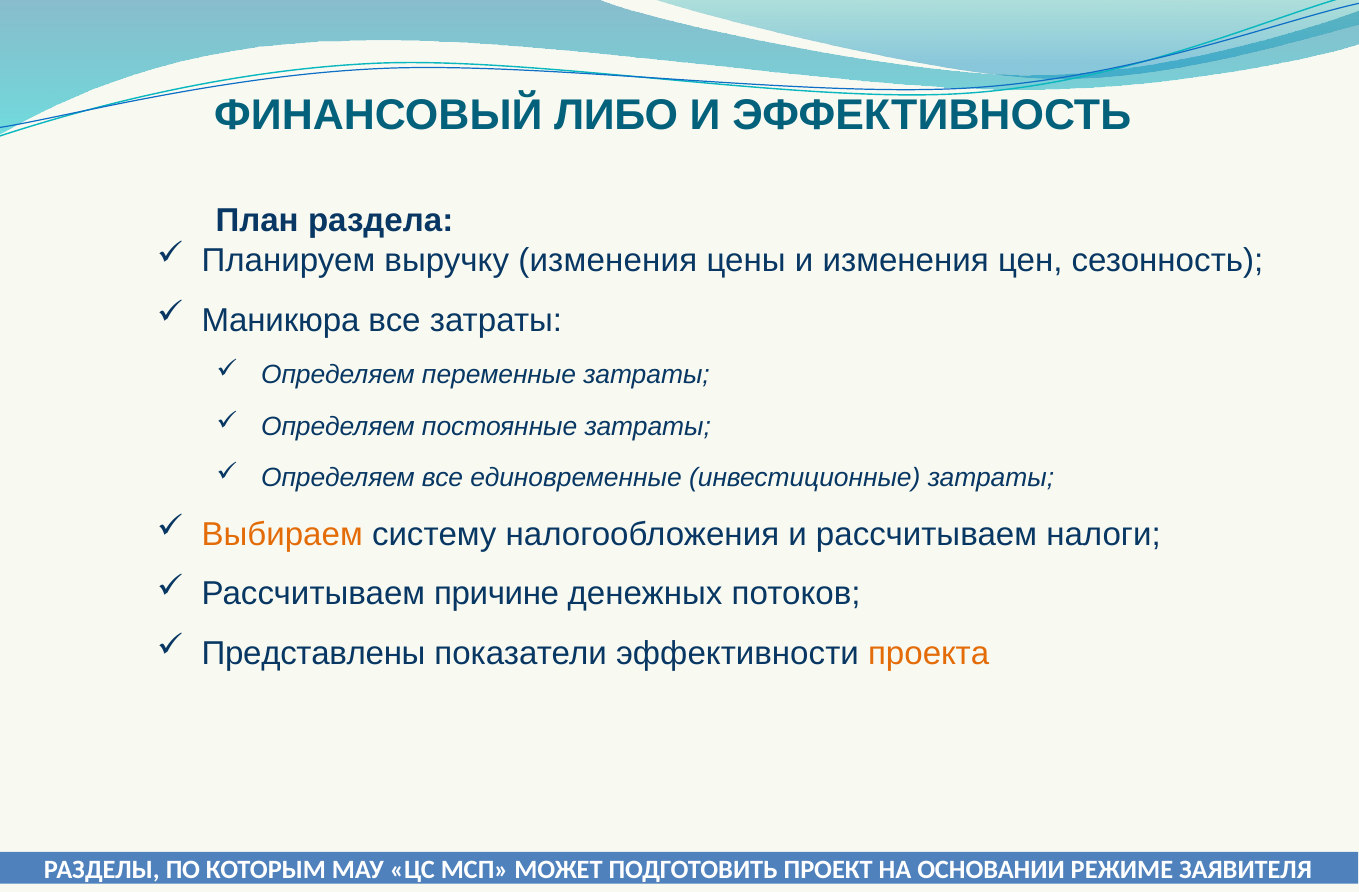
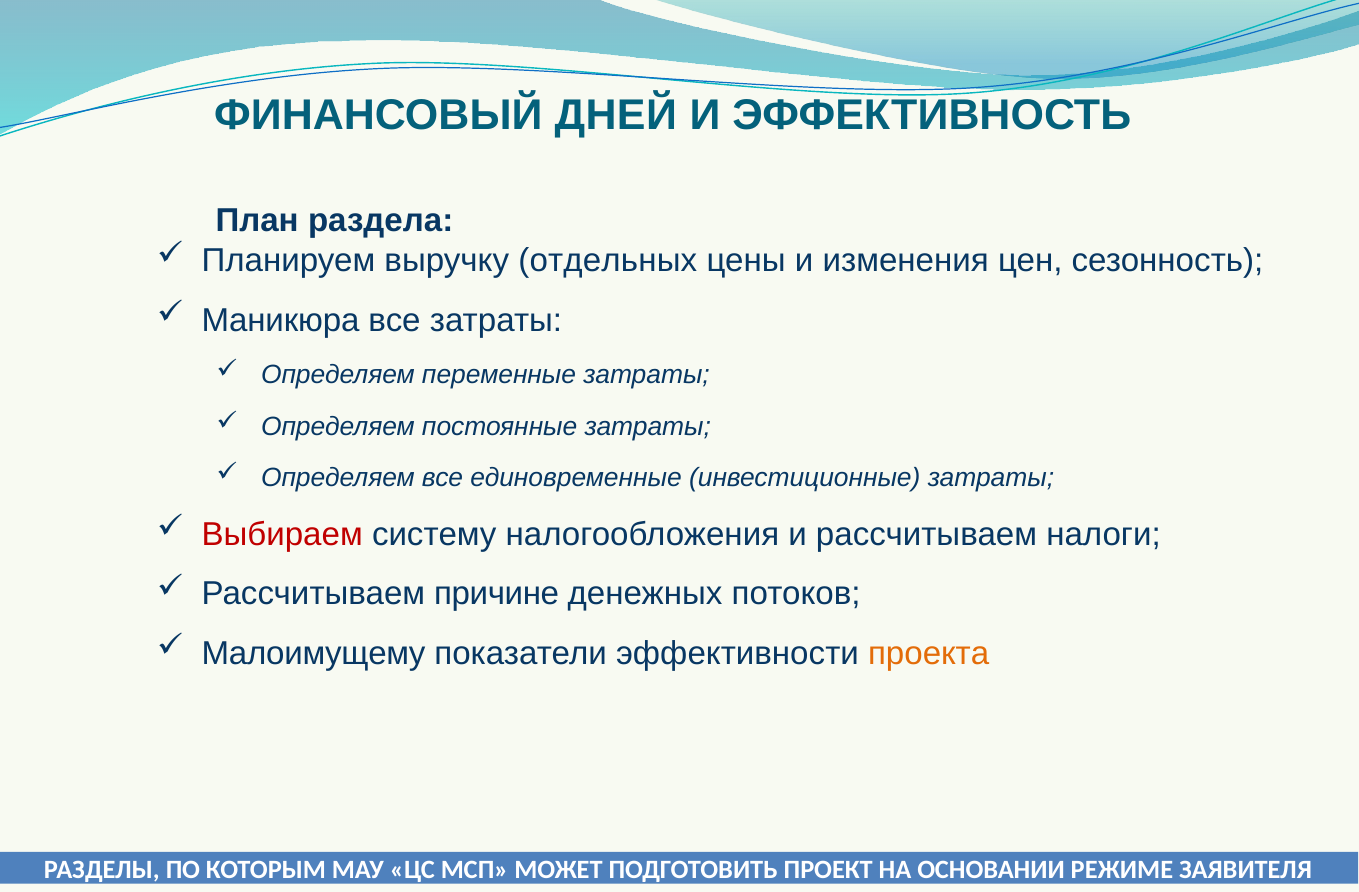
ЛИБО: ЛИБО -> ДНЕЙ (616, 115)
выручку изменения: изменения -> отдельных (608, 261)
Выбираем colour: orange -> red (282, 535)
Представлены: Представлены -> Малоимущему (314, 654)
